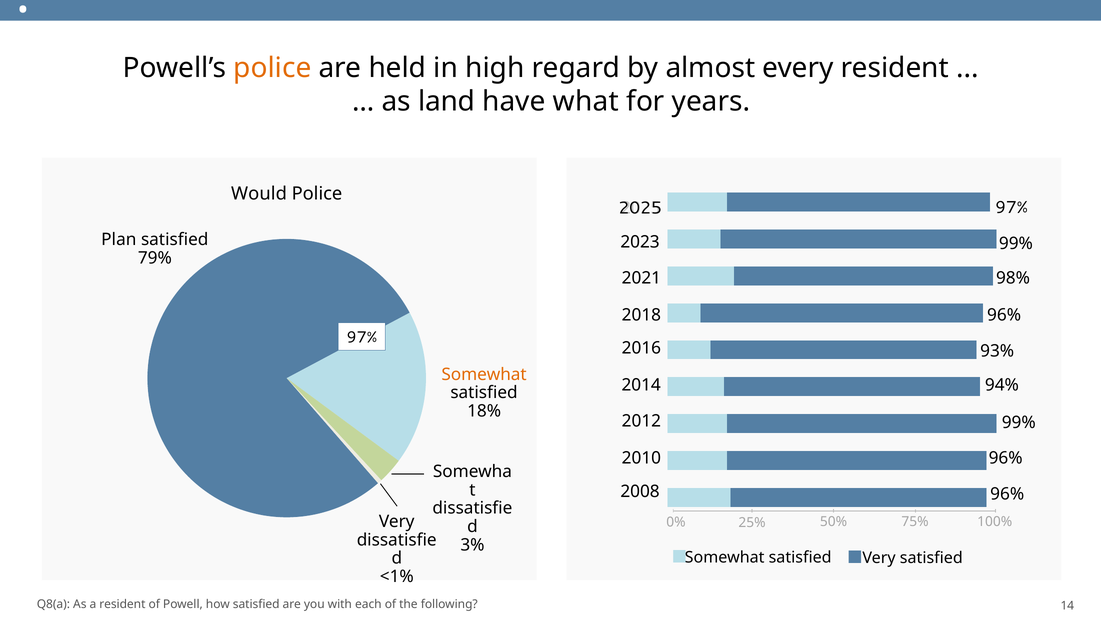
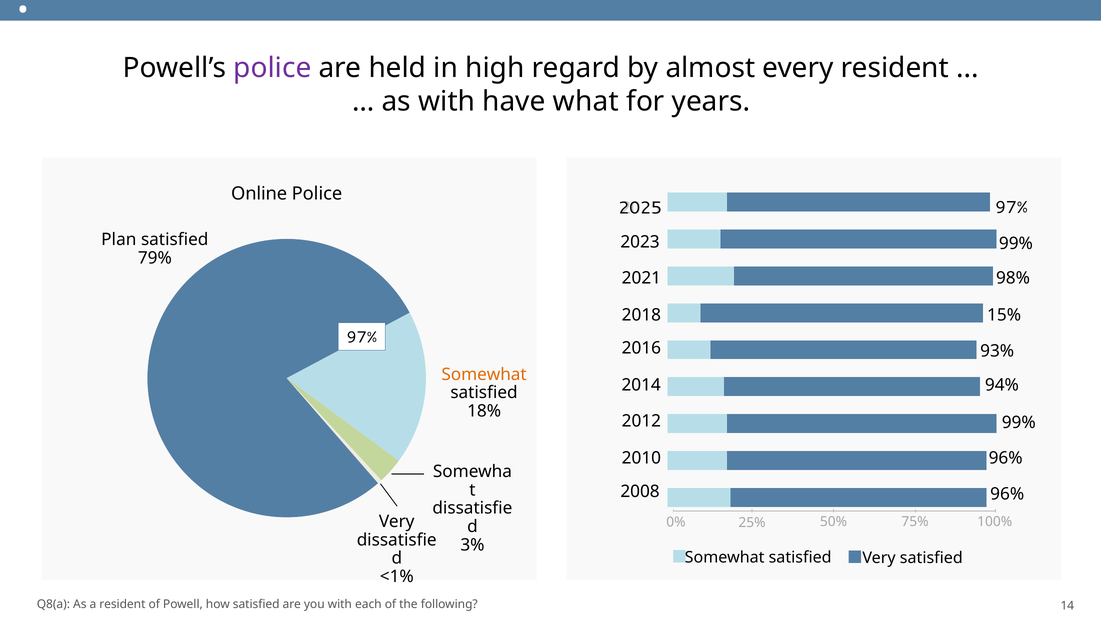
police colour: orange -> purple (272, 68)
as land: land -> with (447, 102)
Would: Would -> Online (259, 194)
96%: 96% -> 15% (1004, 315)
